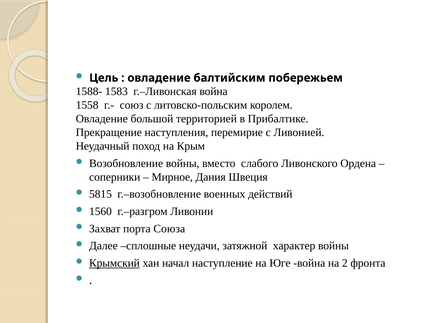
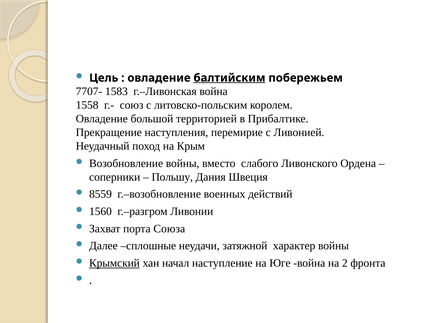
балтийским underline: none -> present (229, 78)
1588-: 1588- -> 7707- (89, 92)
Мирное: Мирное -> Польшу (172, 177)
5815: 5815 -> 8559 (101, 194)
